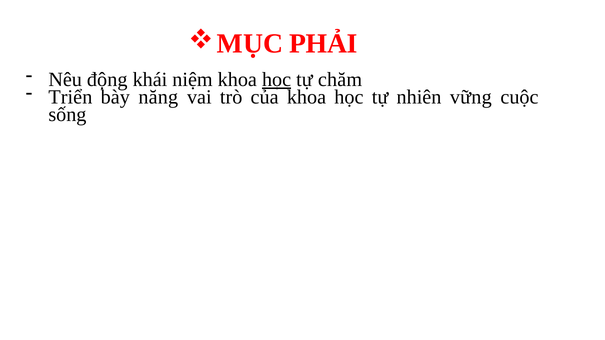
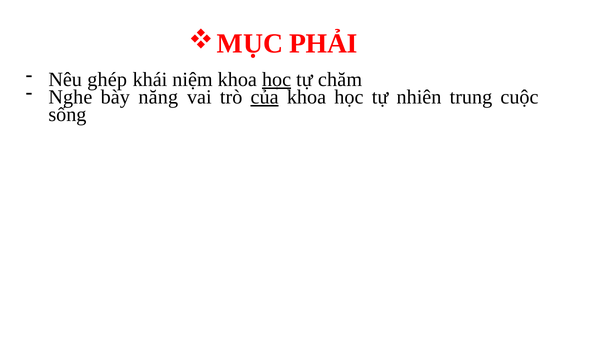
động: động -> ghép (107, 80)
Triển: Triển -> Nghe (70, 97)
của underline: none -> present (265, 97)
vững: vững -> trung (471, 97)
